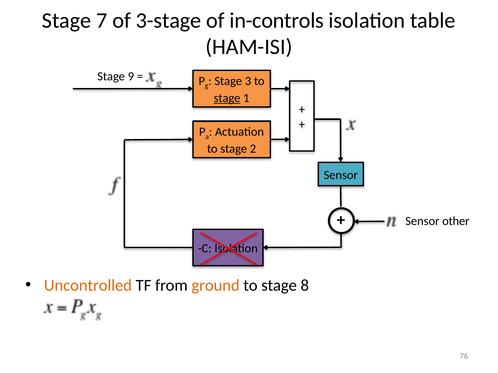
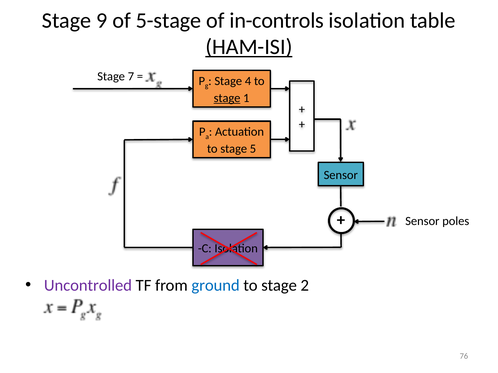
7: 7 -> 9 (102, 20)
3-stage: 3-stage -> 5-stage (169, 20)
HAM-ISI underline: none -> present (249, 47)
9: 9 -> 7 (131, 77)
3: 3 -> 4 (248, 81)
2: 2 -> 5 (253, 149)
other: other -> poles (456, 221)
Uncontrolled colour: orange -> purple (88, 286)
ground colour: orange -> blue (216, 286)
8: 8 -> 2 (305, 286)
